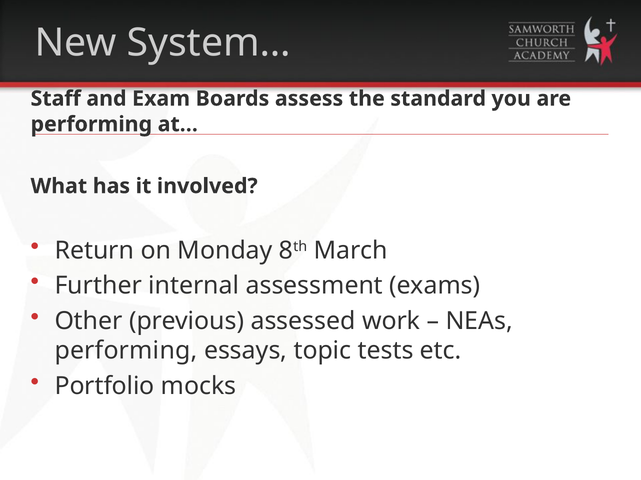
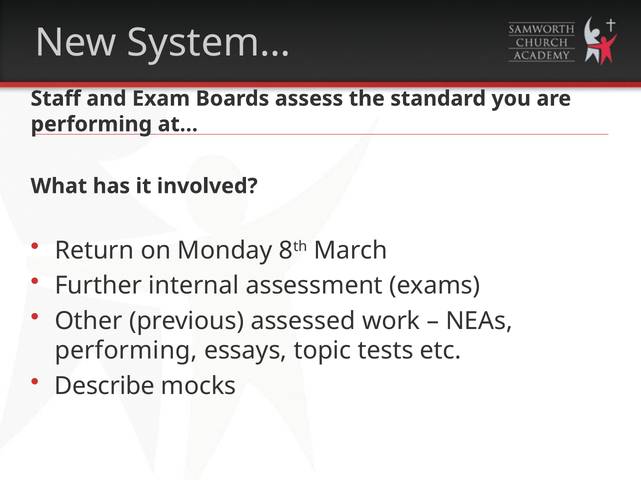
Portfolio: Portfolio -> Describe (105, 387)
